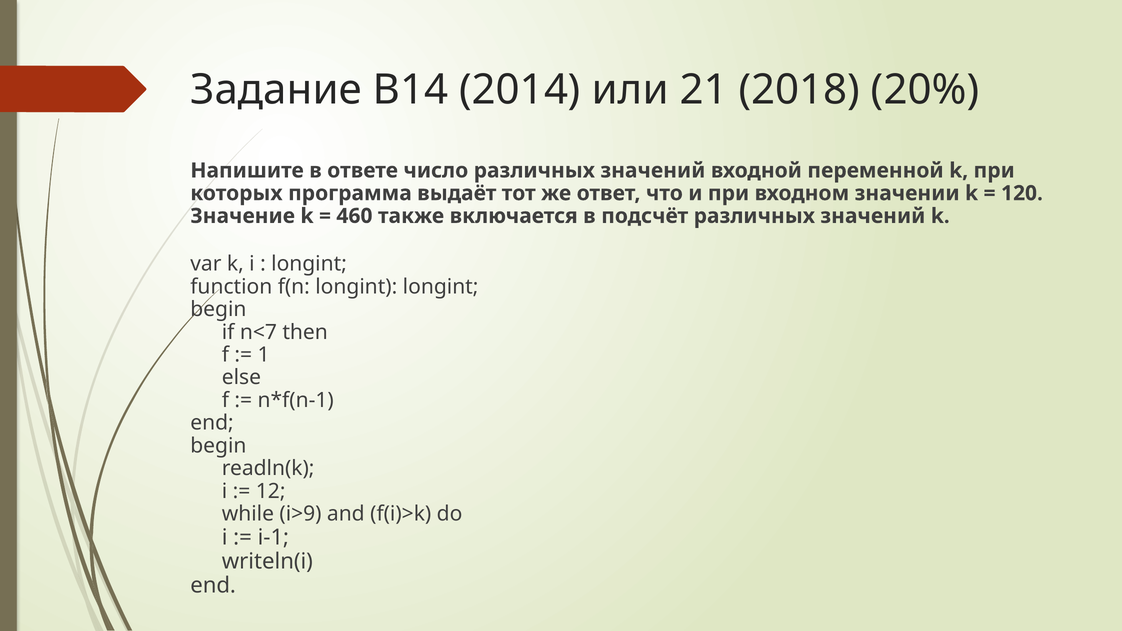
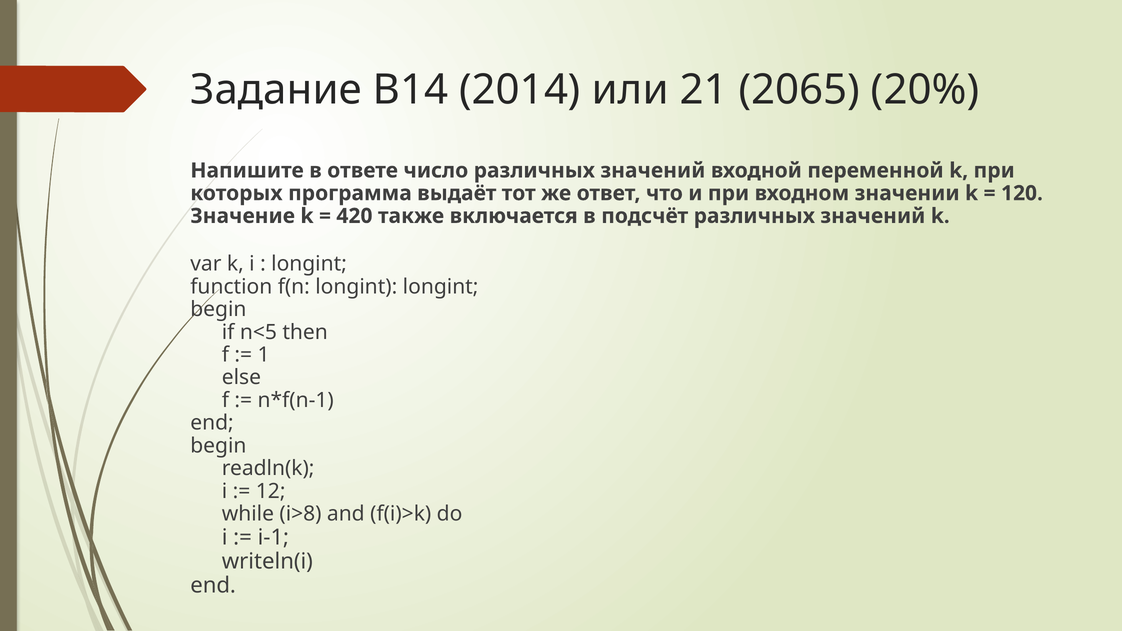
2018: 2018 -> 2065 (799, 90)
460: 460 -> 420 (354, 216)
n<7: n<7 -> n<5 (258, 332)
i>9: i>9 -> i>8 (300, 514)
